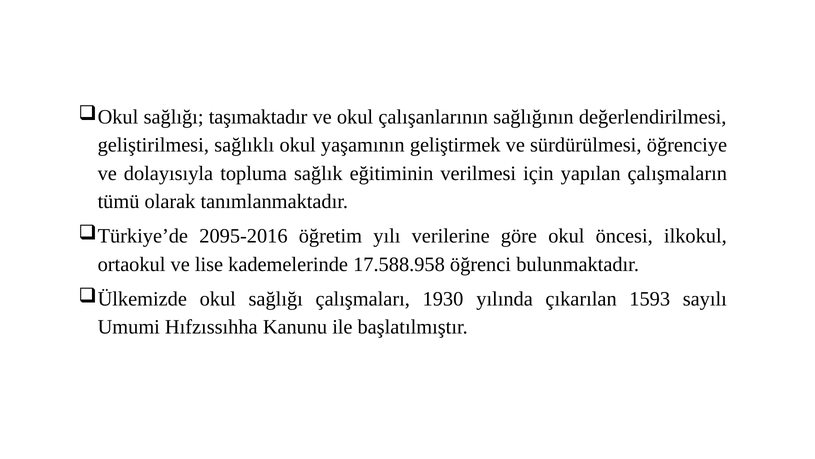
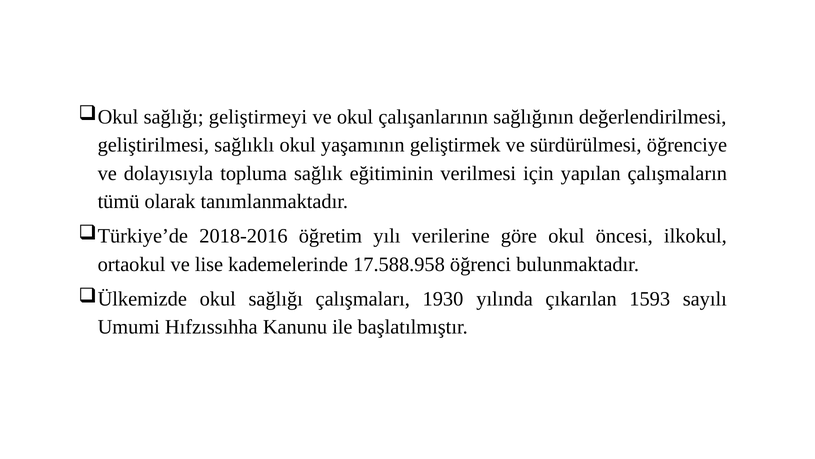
taşımaktadır: taşımaktadır -> geliştirmeyi (258, 117)
2095-2016: 2095-2016 -> 2018-2016 (243, 236)
